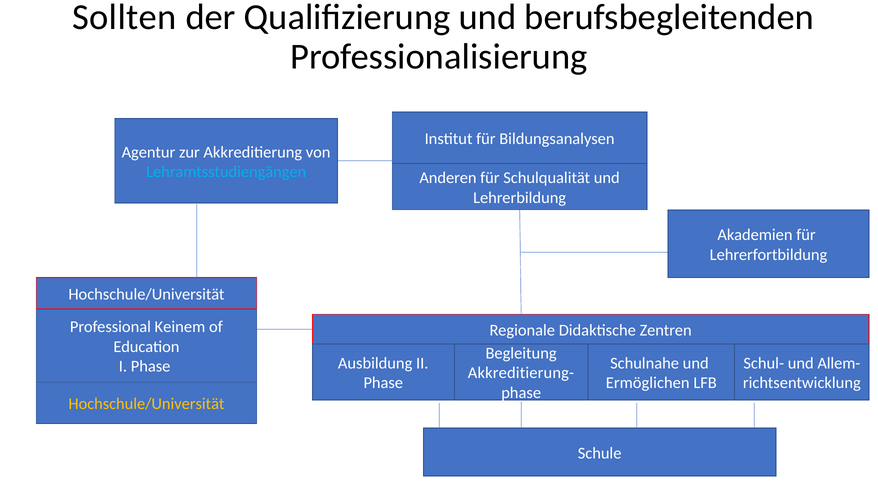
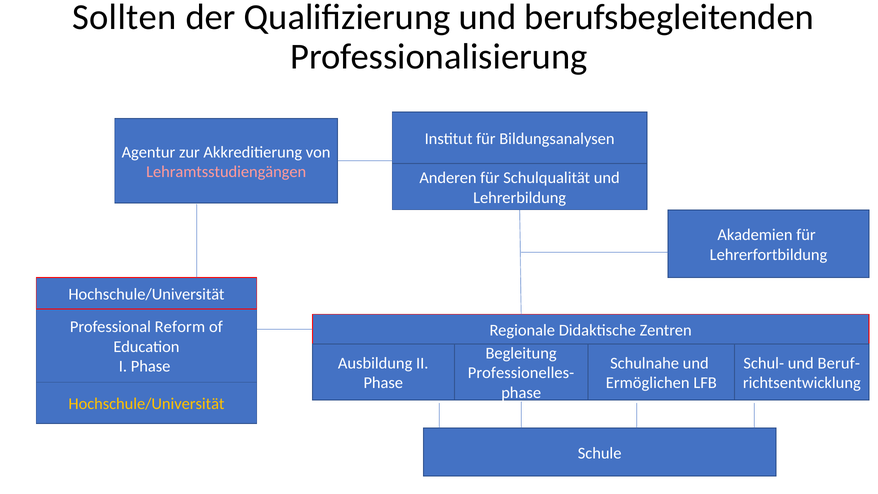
Lehramtsstudiengängen colour: light blue -> pink (226, 172)
Keinem: Keinem -> Reform (180, 327)
Allem-: Allem- -> Beruf- (839, 363)
Akkreditierung-: Akkreditierung- -> Professionelles- (521, 373)
